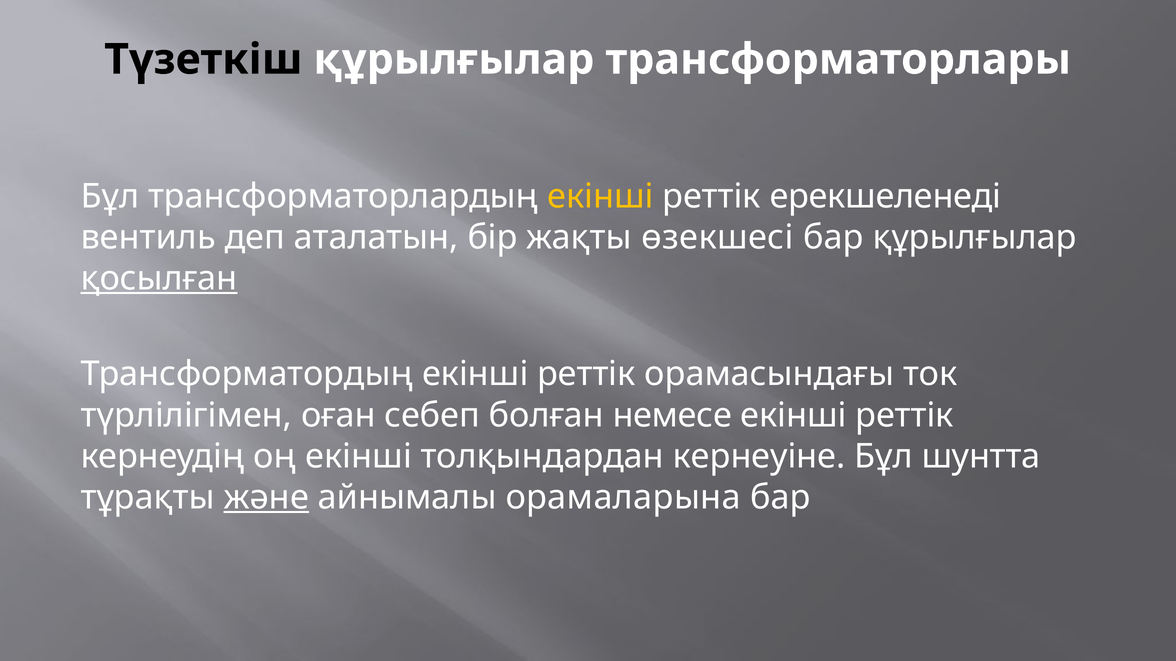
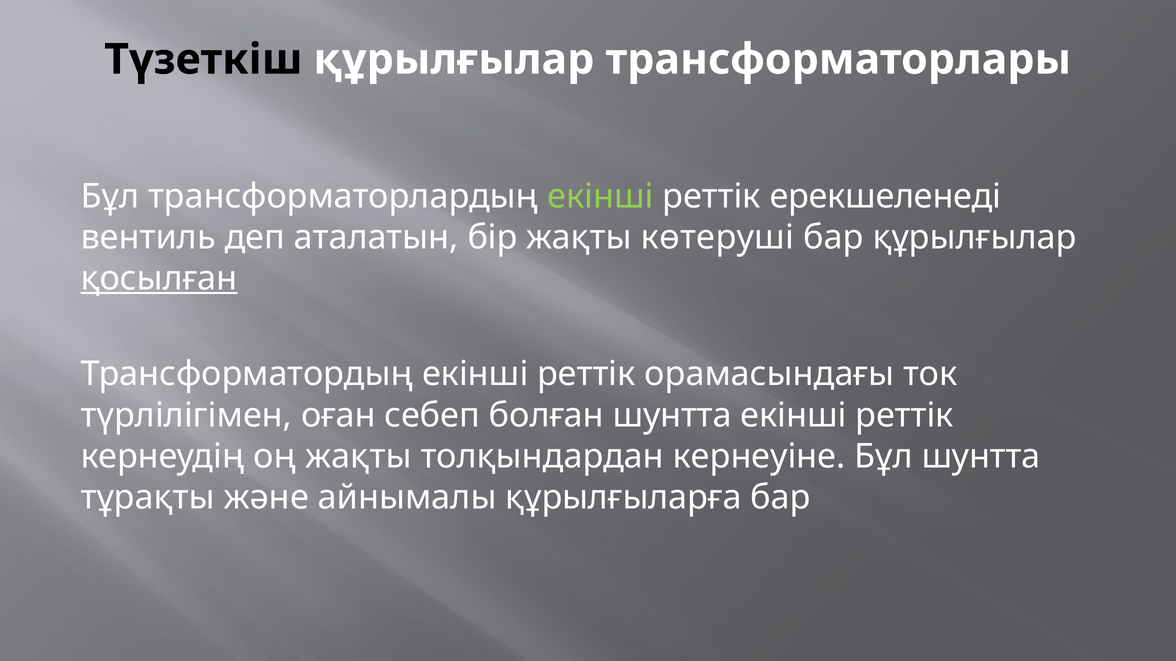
екінші colour: yellow -> light green (600, 196)
өзекшесі: өзекшесі -> көтеруші (717, 237)
болған немесе: немесе -> шунтта (672, 416)
оң екінші: екінші -> жақты (358, 457)
және underline: present -> none (266, 498)
орамаларына: орамаларына -> құрылғыларға (624, 498)
